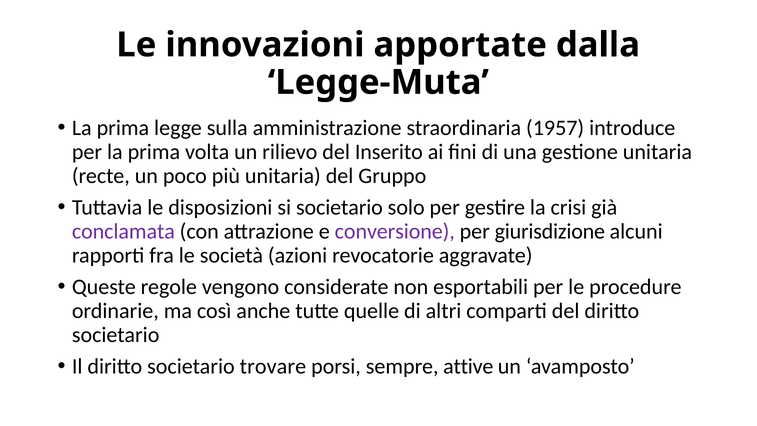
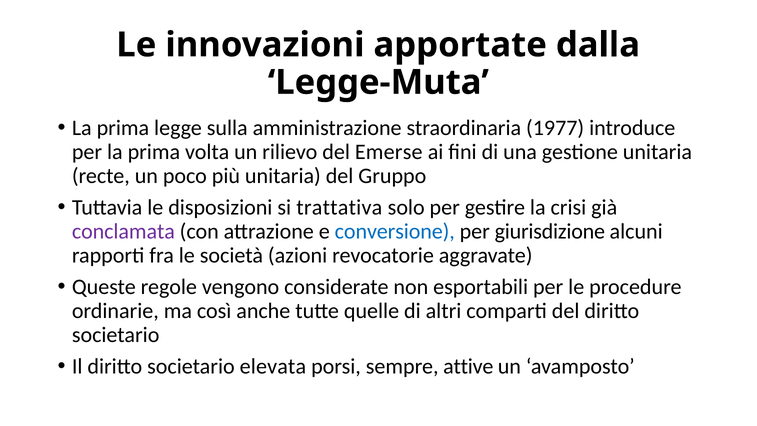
1957: 1957 -> 1977 (555, 128)
Inserito: Inserito -> Emerse (389, 152)
si societario: societario -> trattativa (339, 207)
conversione colour: purple -> blue (395, 231)
trovare: trovare -> elevata (273, 366)
